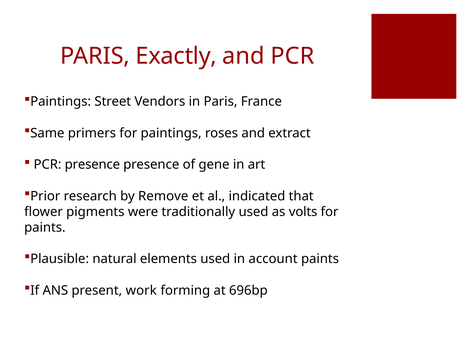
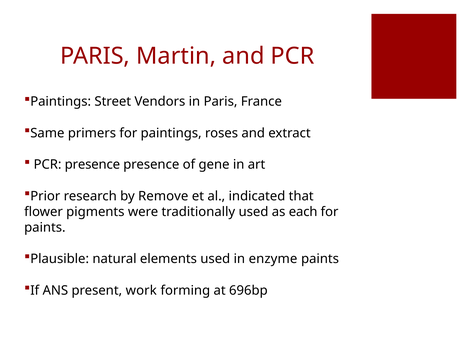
Exactly: Exactly -> Martin (176, 56)
volts: volts -> each (303, 211)
account: account -> enzyme (273, 258)
